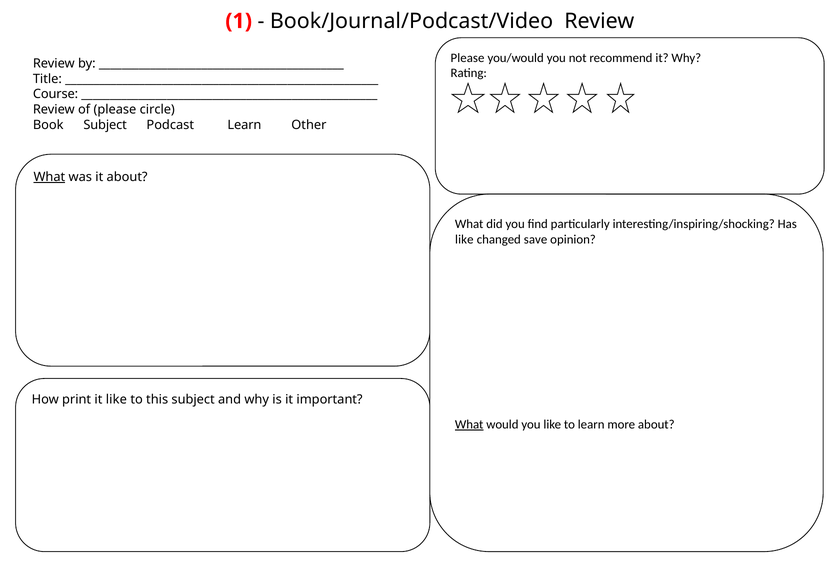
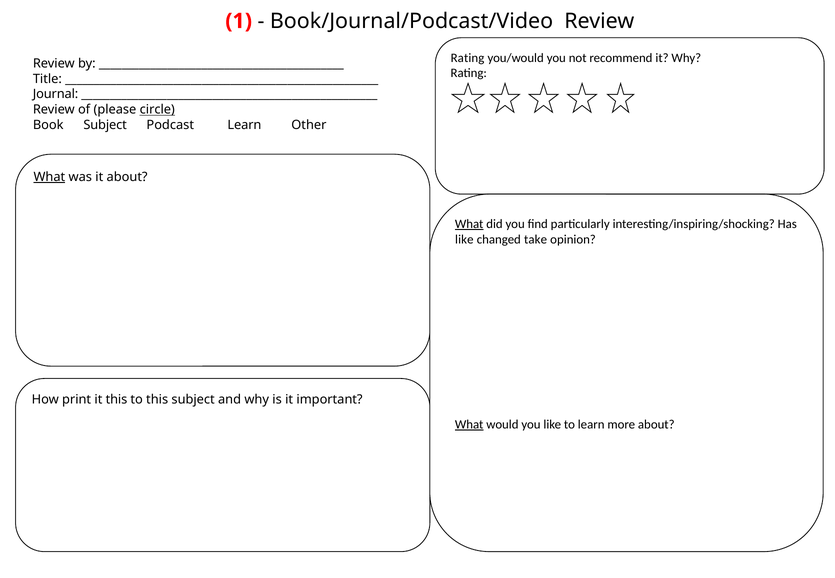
Please: Please -> Rating (468, 58)
Course: Course -> Journal (56, 94)
circle underline: none -> present (157, 110)
What underline: none -> present (469, 224)
save: save -> take (536, 239)
it like: like -> this (116, 399)
